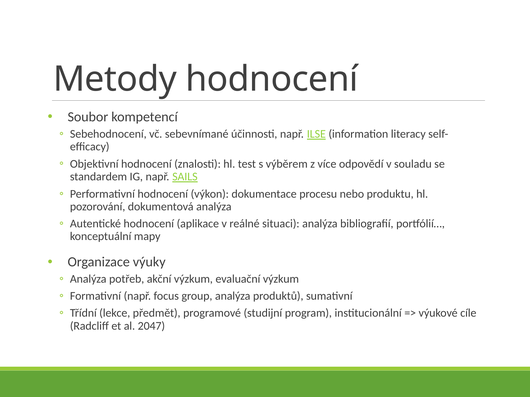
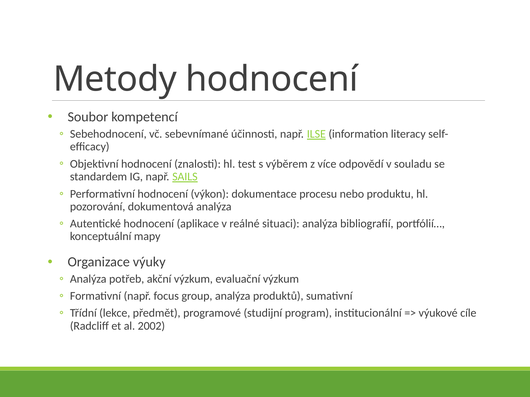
2047: 2047 -> 2002 (151, 326)
